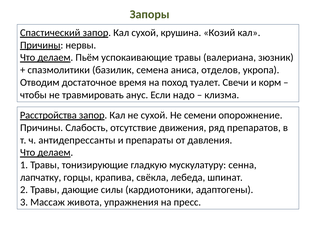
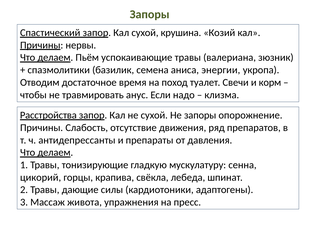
отделов: отделов -> энергии (221, 70)
Не семени: семени -> запоры (200, 115)
лапчатку: лапчатку -> цикорий (41, 178)
